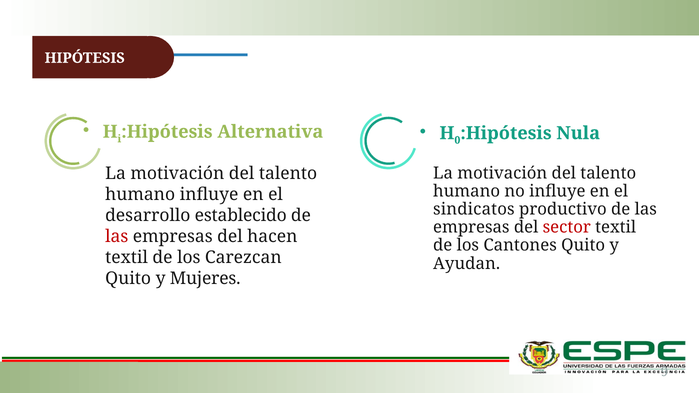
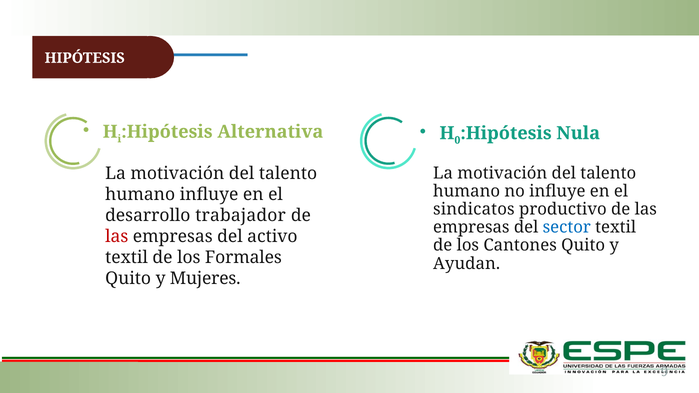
establecido: establecido -> trabajador (241, 216)
sector colour: red -> blue (567, 228)
hacen: hacen -> activo (272, 237)
Carezcan: Carezcan -> Formales (243, 258)
